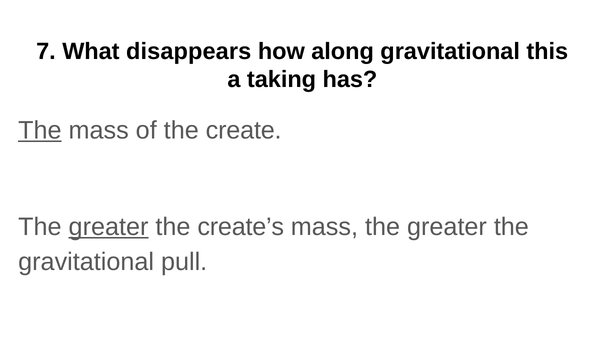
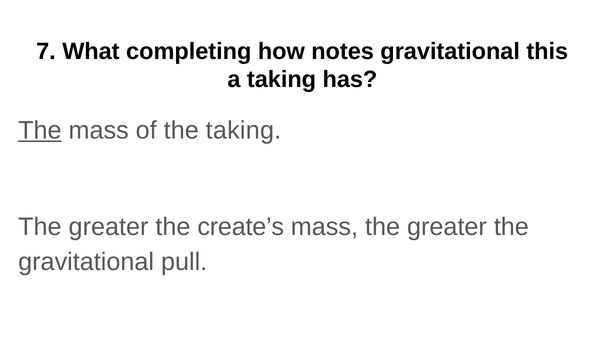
disappears: disappears -> completing (189, 51)
along: along -> notes (343, 51)
the create: create -> taking (243, 130)
greater underline: present -> none (109, 227)
